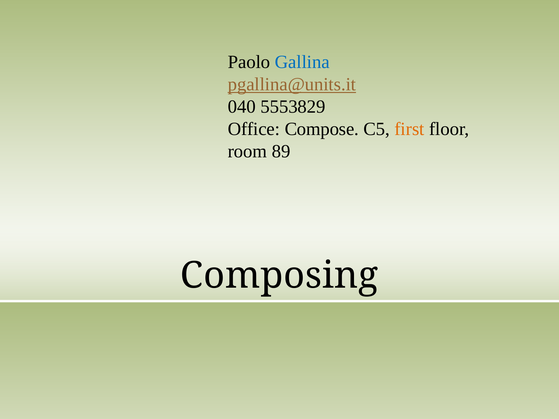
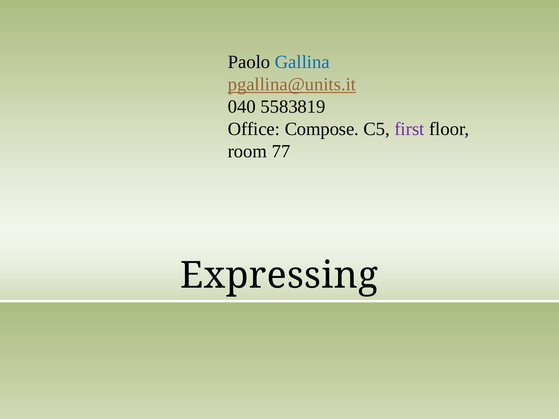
5553829: 5553829 -> 5583819 (293, 107)
first colour: orange -> purple (409, 129)
89: 89 -> 77 (281, 151)
Composing: Composing -> Expressing (279, 276)
